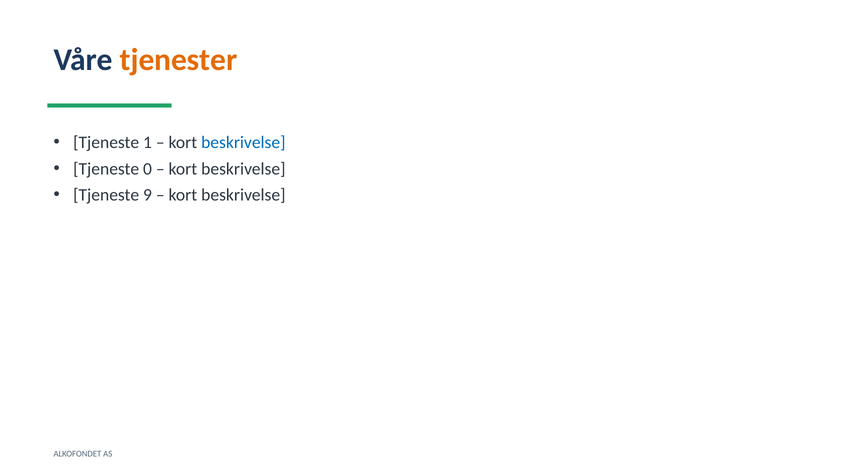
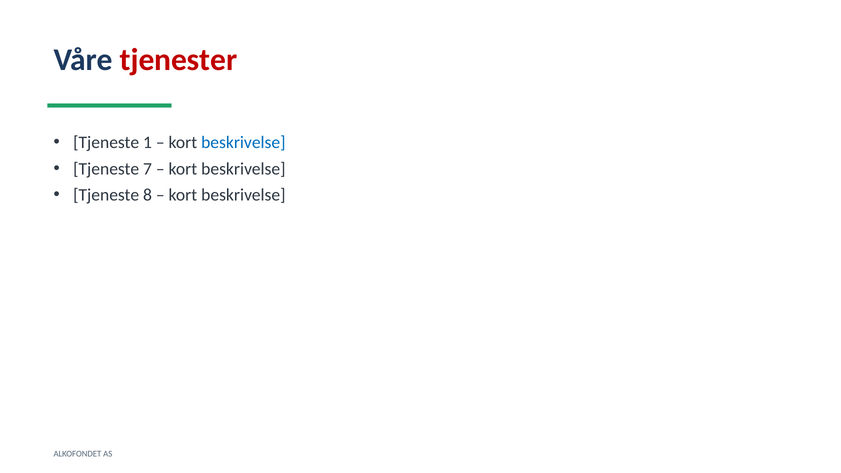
tjenester colour: orange -> red (179, 60)
0: 0 -> 7 (147, 169)
9: 9 -> 8 (147, 195)
